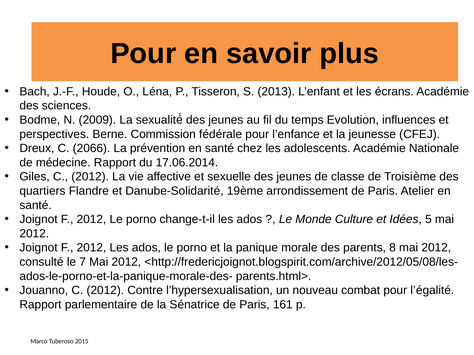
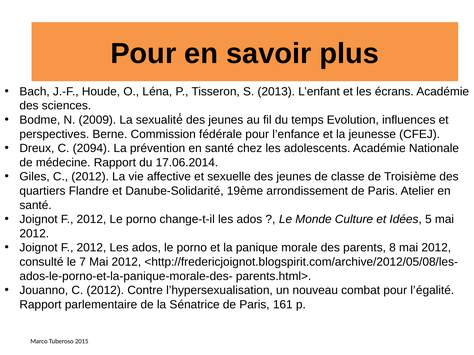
2066: 2066 -> 2094 (91, 149)
